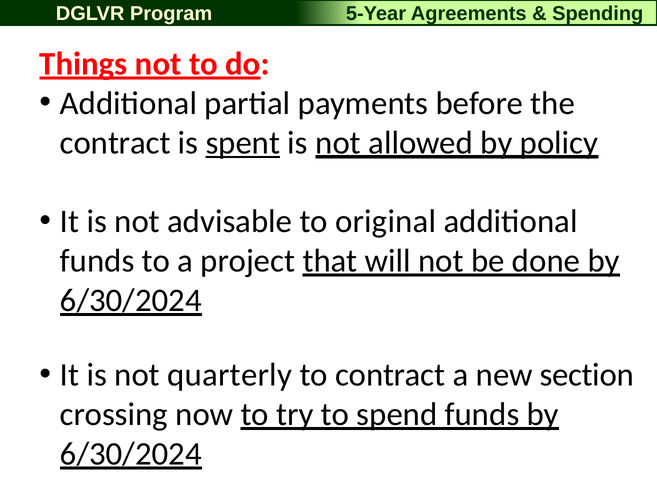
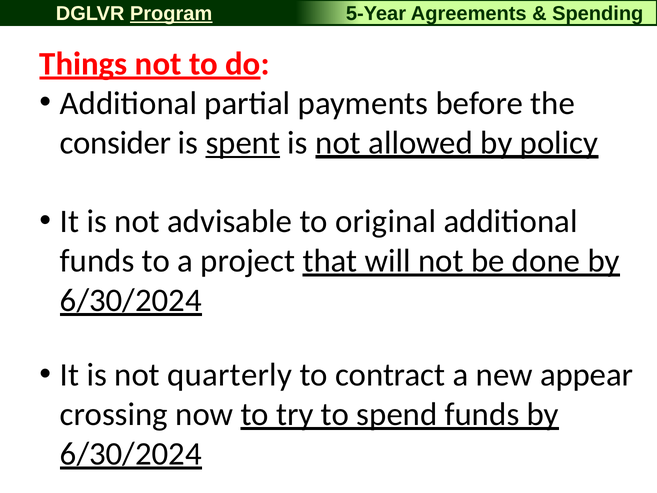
Program underline: none -> present (171, 14)
contract: contract -> consider (115, 143)
section: section -> appear (587, 375)
